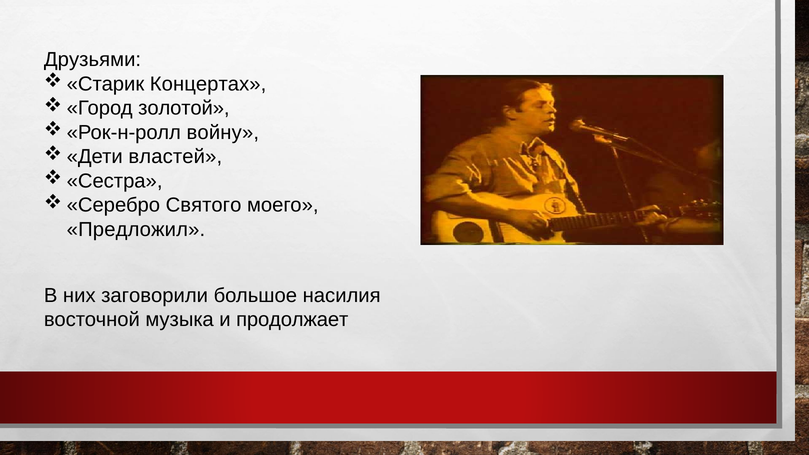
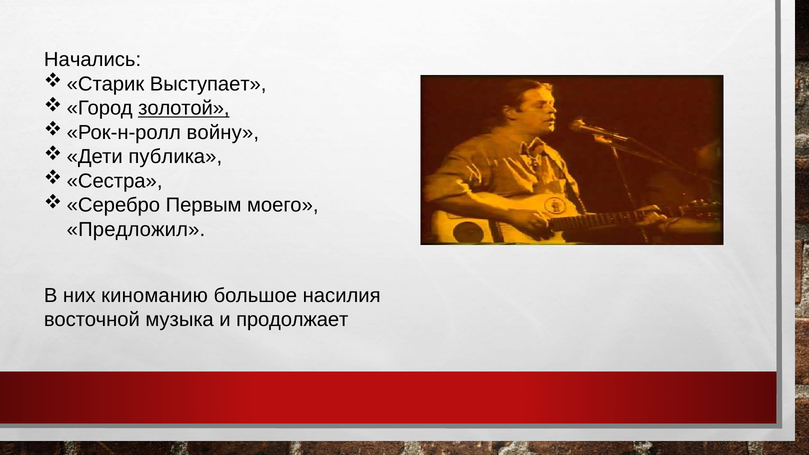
Друзьями: Друзьями -> Начались (93, 60)
Концертах: Концертах -> Выступает (208, 84)
золотой underline: none -> present (184, 108)
властей: властей -> публика (175, 157)
Святого: Святого -> Первым (204, 205)
заговорили: заговорили -> киноманию (155, 295)
